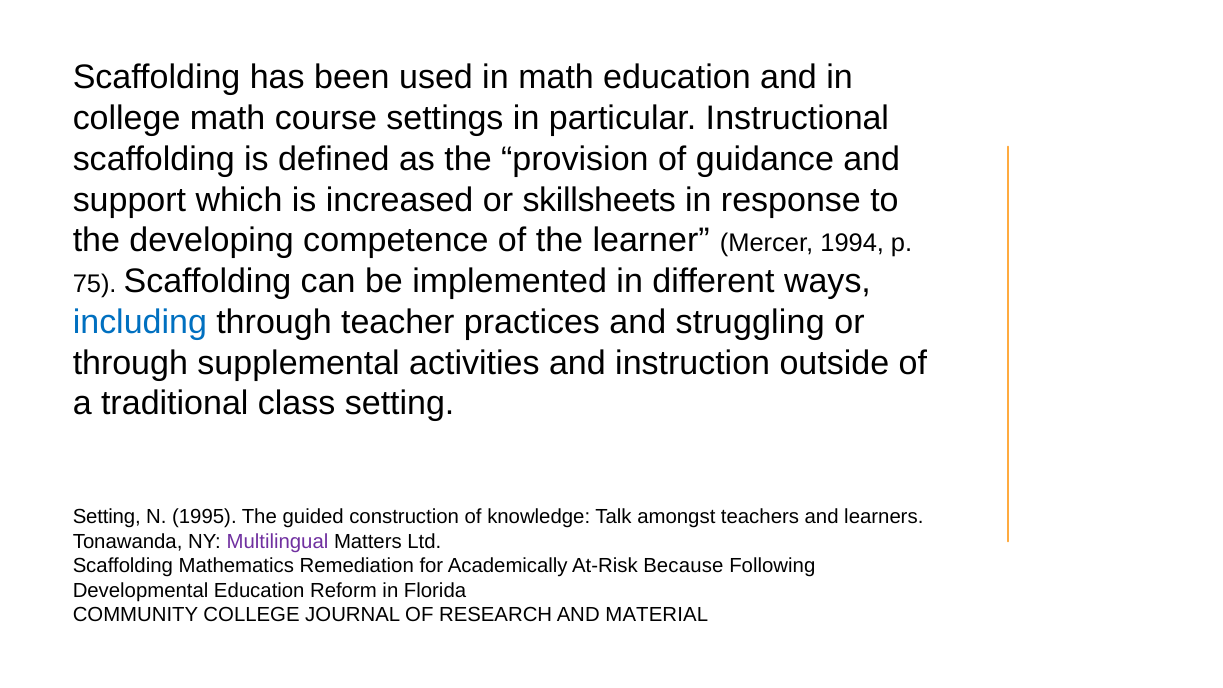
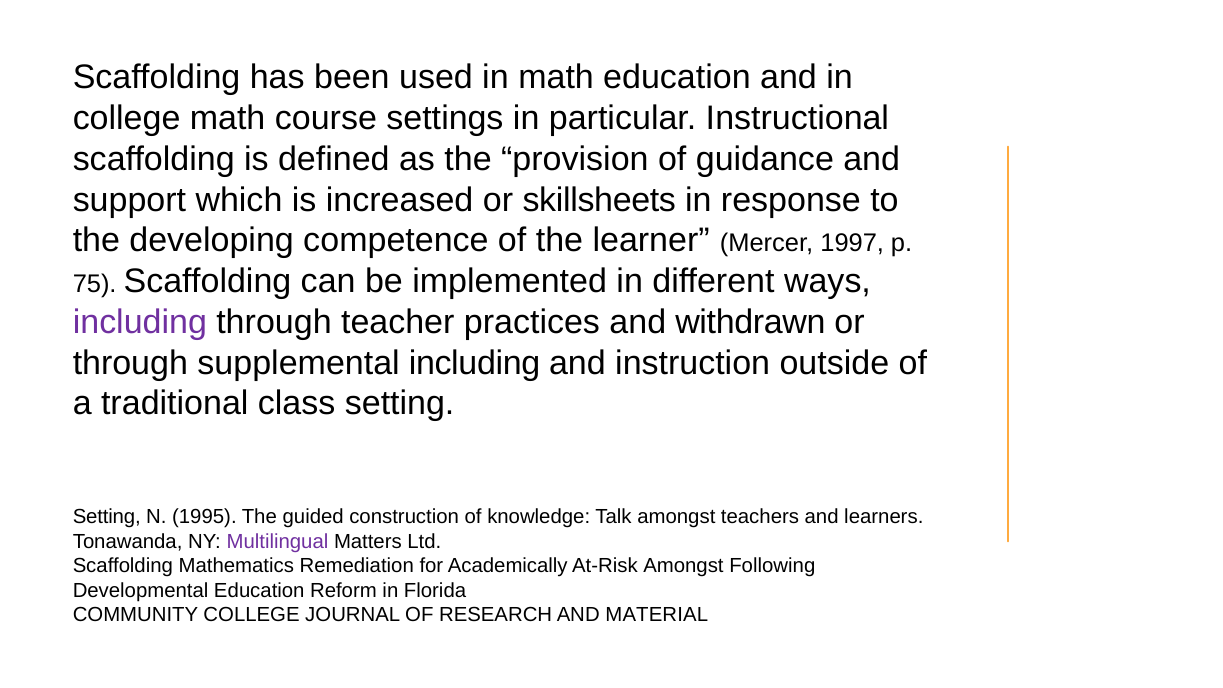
1994: 1994 -> 1997 (852, 243)
including colour: blue -> purple (140, 322)
struggling: struggling -> withdrawn (750, 322)
supplemental activities: activities -> including (475, 363)
At-Risk Because: Because -> Amongst (683, 566)
